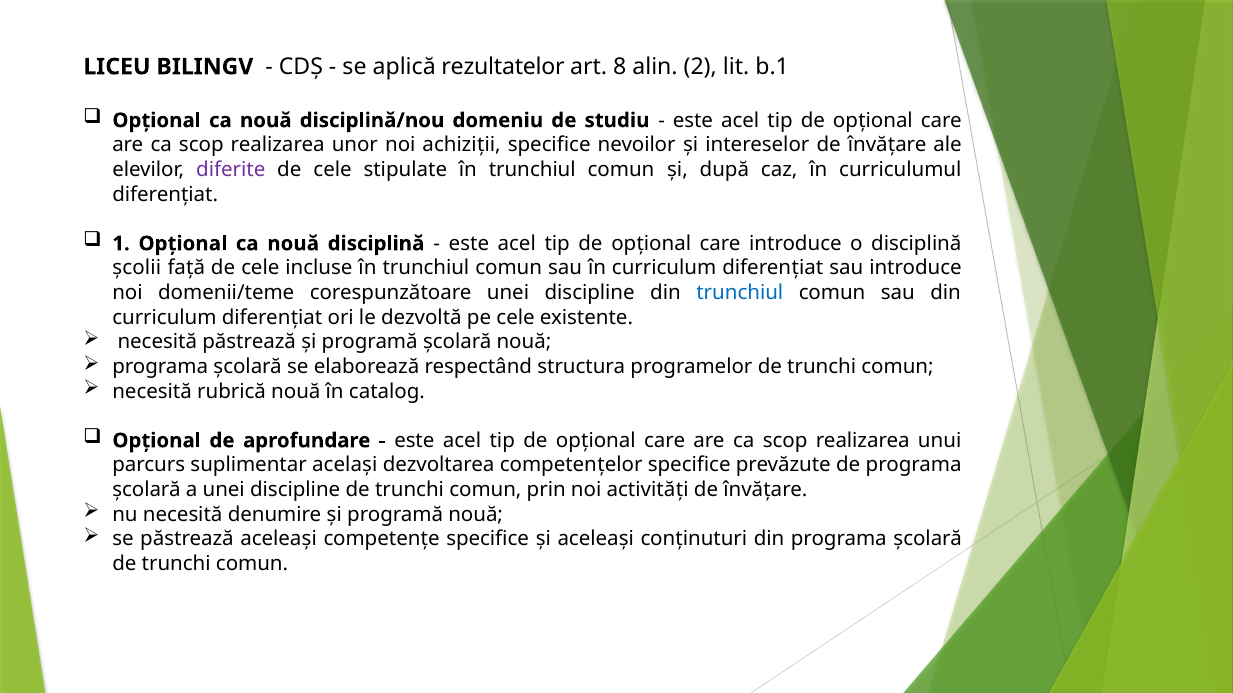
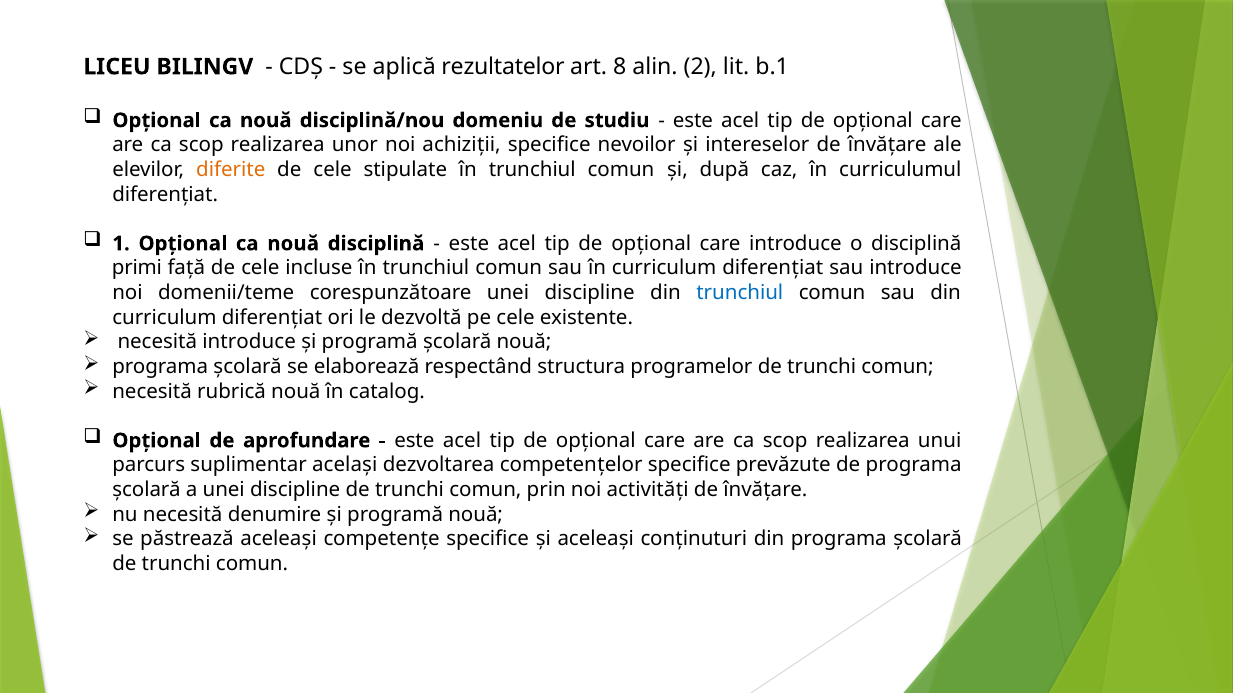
diferite colour: purple -> orange (231, 170)
școlii: școlii -> primi (137, 268)
necesită păstrează: păstrează -> introduce (249, 342)
